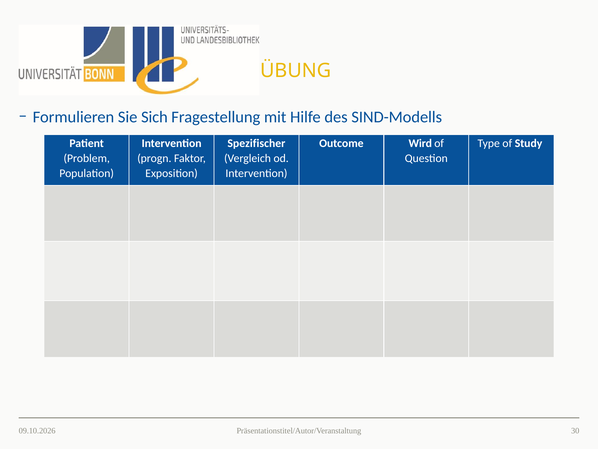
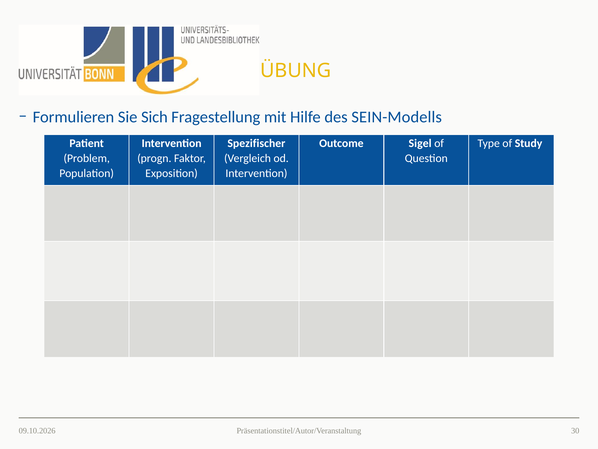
SIND-Modells: SIND-Modells -> SEIN-Modells (397, 117)
Wird: Wird -> Sigel (420, 143)
